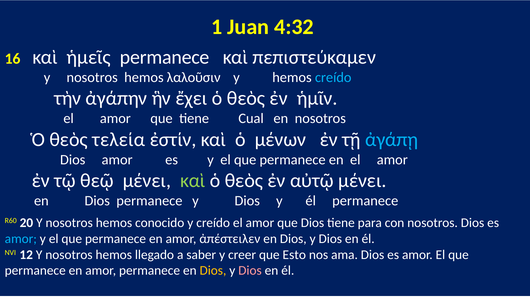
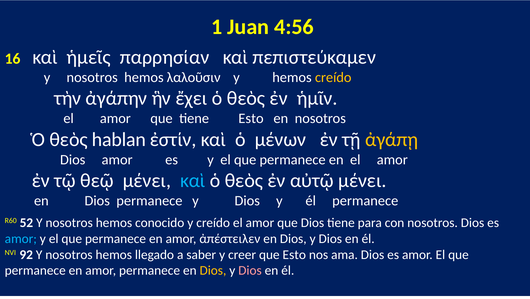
4:32: 4:32 -> 4:56 (294, 27)
ἡμεῖς permanece: permanece -> παρρησίαν (165, 57)
creído colour: light blue -> yellow (333, 77)
tiene Cual: Cual -> Esto (251, 118)
τελεία: τελεία -> hablan (119, 139)
ἀγάπῃ colour: light blue -> yellow (392, 139)
καὶ colour: light green -> light blue (193, 181)
20: 20 -> 52 (26, 223)
12: 12 -> 92 (26, 255)
